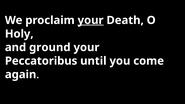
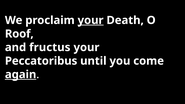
Holy: Holy -> Roof (19, 34)
ground: ground -> fructus (50, 47)
again underline: none -> present (21, 75)
